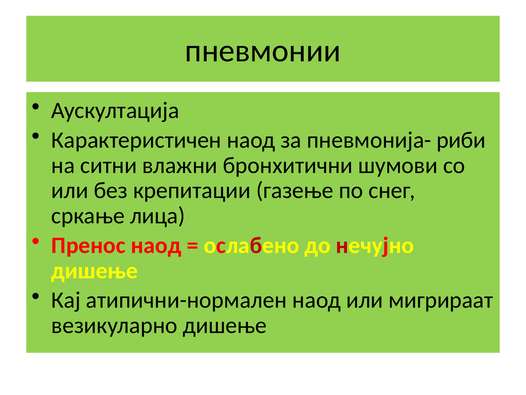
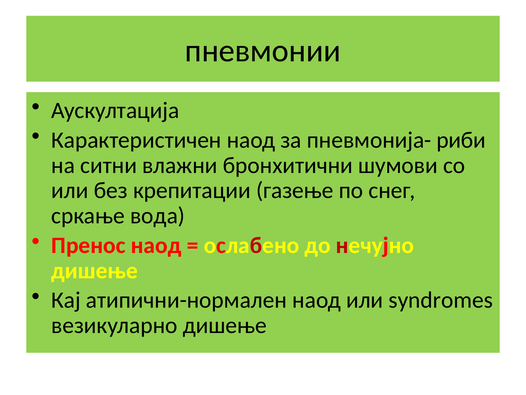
лица: лица -> вода (158, 216)
мигрираат: мигрираат -> syndromes (441, 300)
